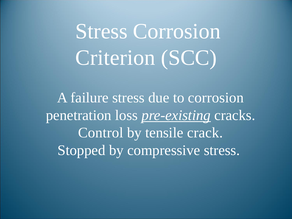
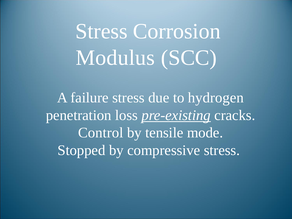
Criterion: Criterion -> Modulus (115, 58)
to corrosion: corrosion -> hydrogen (216, 98)
crack: crack -> mode (205, 133)
